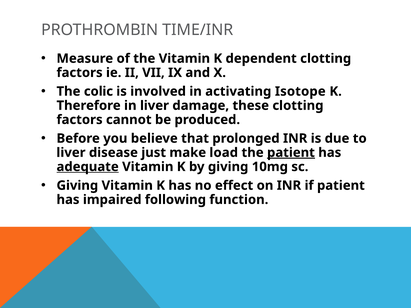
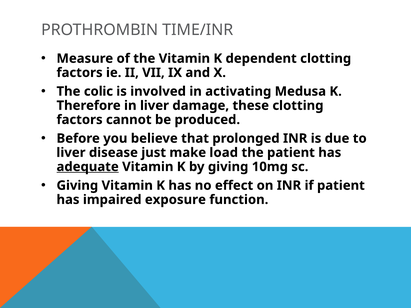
Isotope: Isotope -> Medusa (300, 91)
patient underline: present -> none (291, 153)
following: following -> exposure (175, 200)
